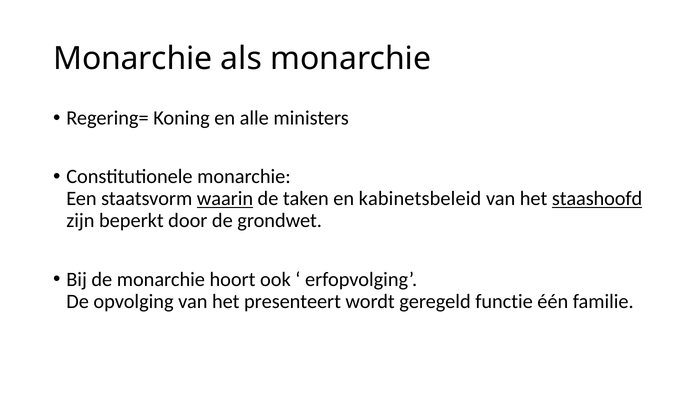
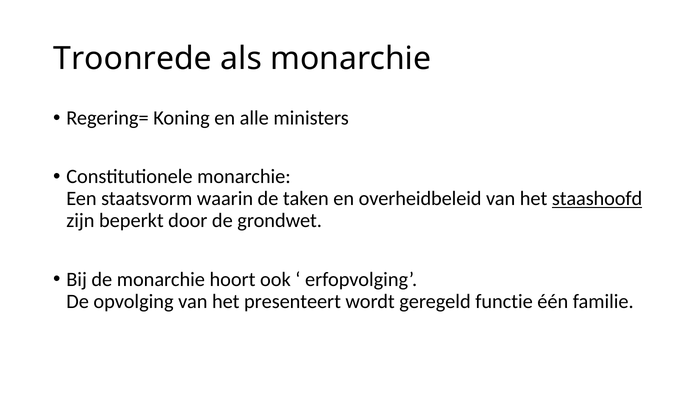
Monarchie: Monarchie -> Troonrede (133, 59)
waarin underline: present -> none (225, 199)
kabinetsbeleid: kabinetsbeleid -> overheidbeleid (420, 199)
